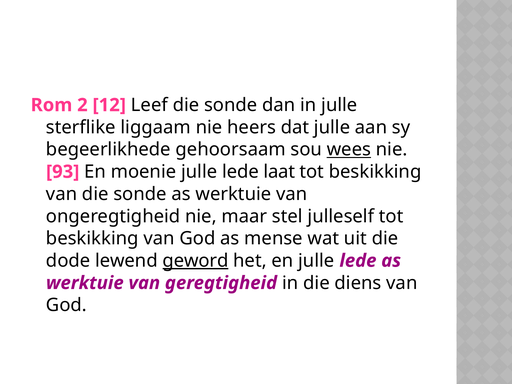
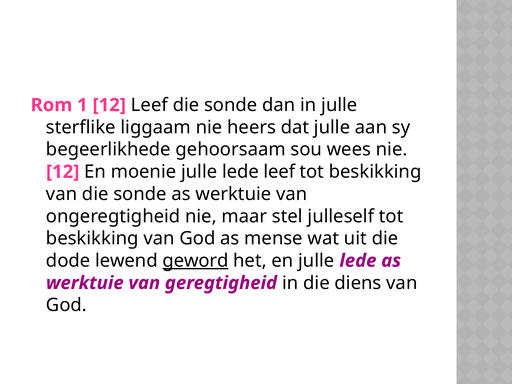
2: 2 -> 1 (82, 105)
wees underline: present -> none (349, 150)
93: 93 -> 12 (63, 172)
lede laat: laat -> leef (279, 172)
